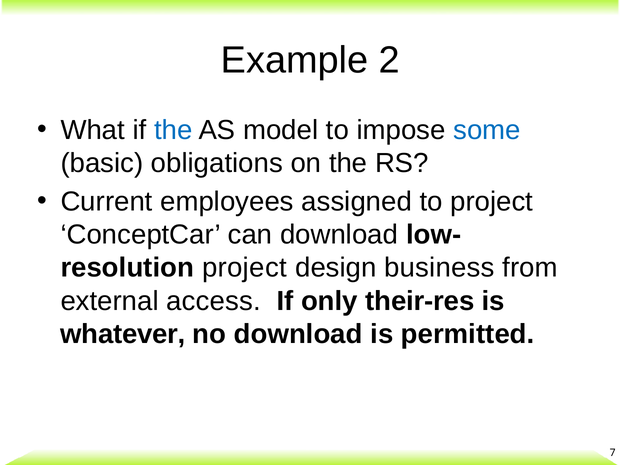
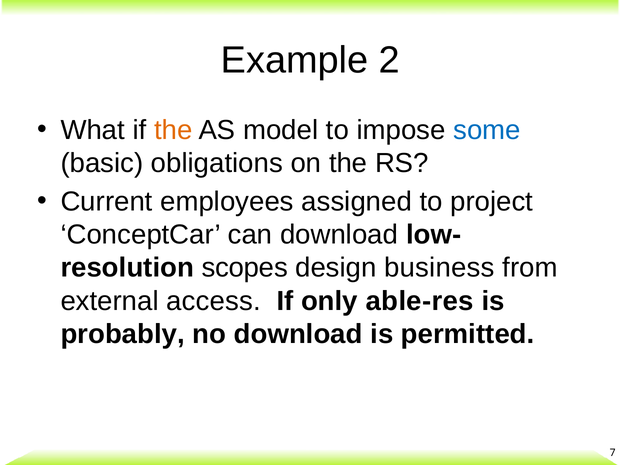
the colour: blue -> orange (173, 130)
project: project -> scopes (245, 268)
their-res: their-res -> able-res (420, 301)
whatever: whatever -> probably (123, 335)
